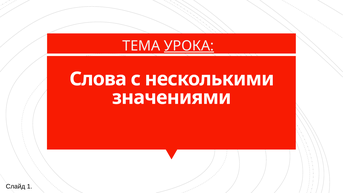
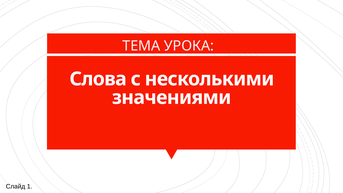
УРОКА underline: present -> none (189, 46)
